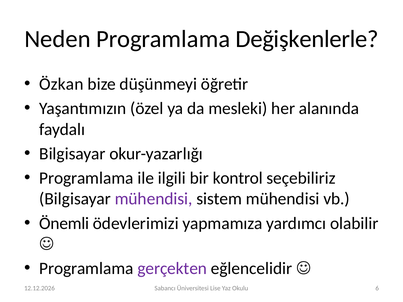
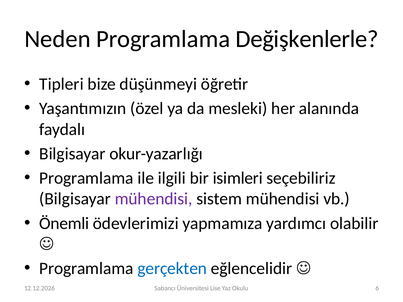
Özkan: Özkan -> Tipleri (61, 84)
kontrol: kontrol -> isimleri (238, 178)
gerçekten colour: purple -> blue (172, 269)
